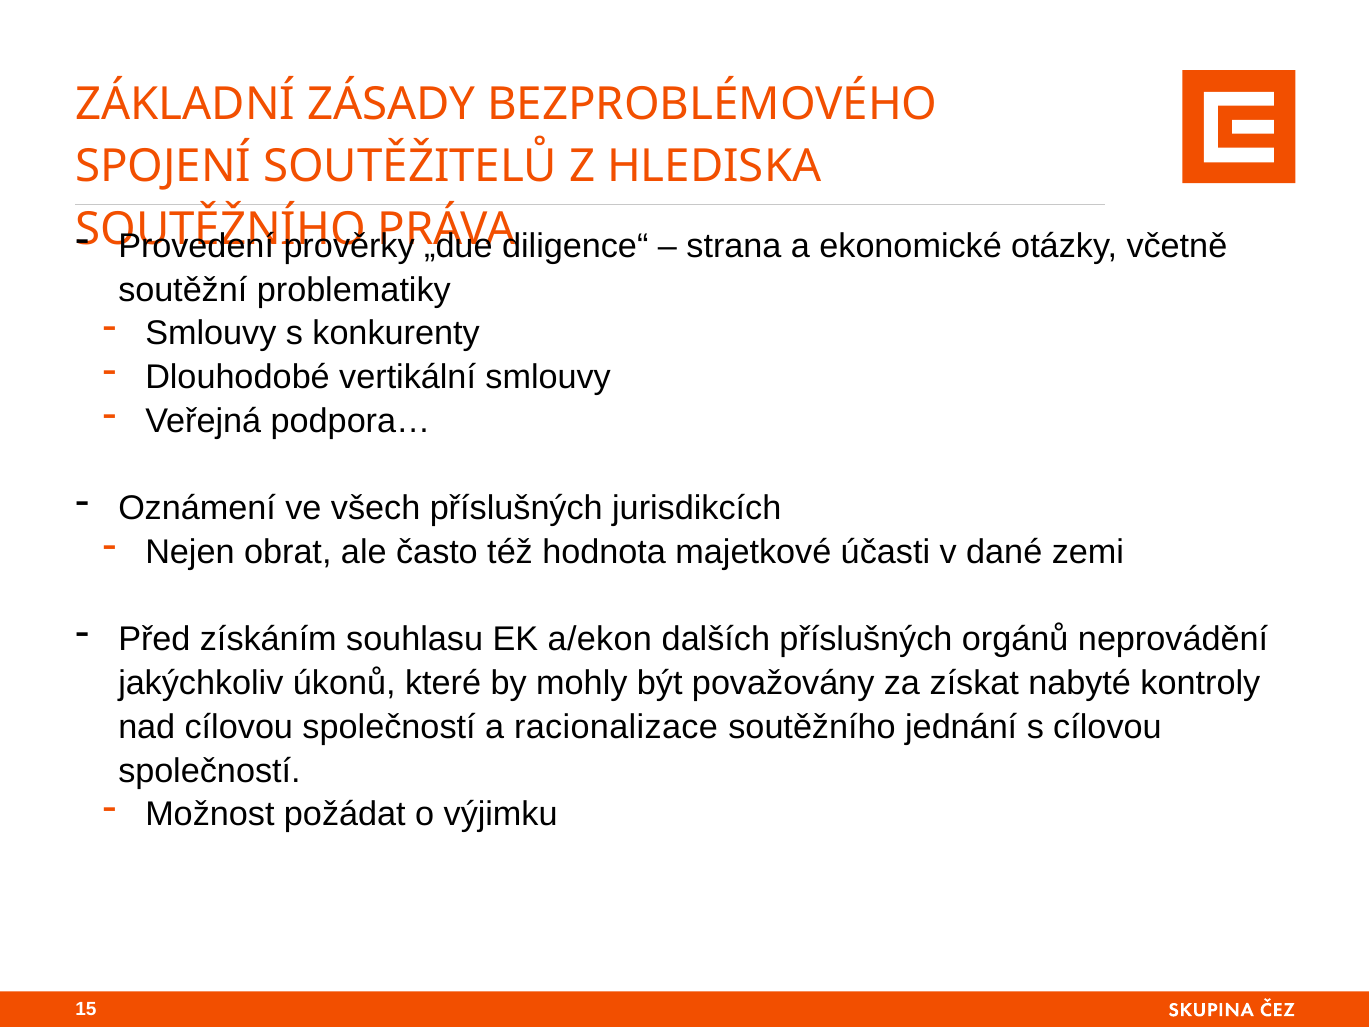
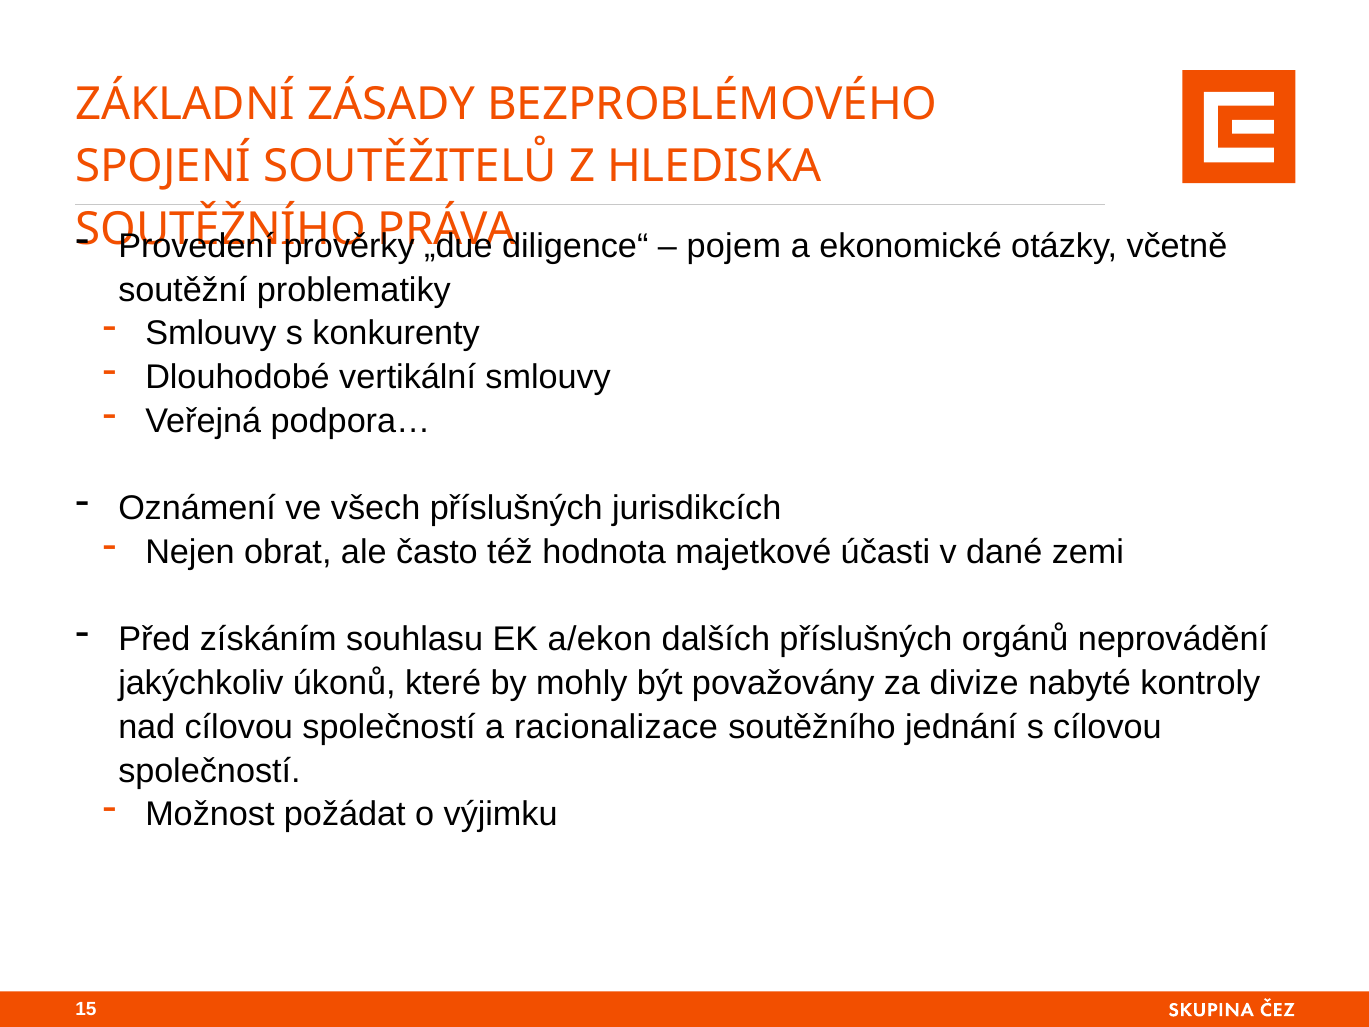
strana: strana -> pojem (734, 246)
získat: získat -> divize (974, 683)
